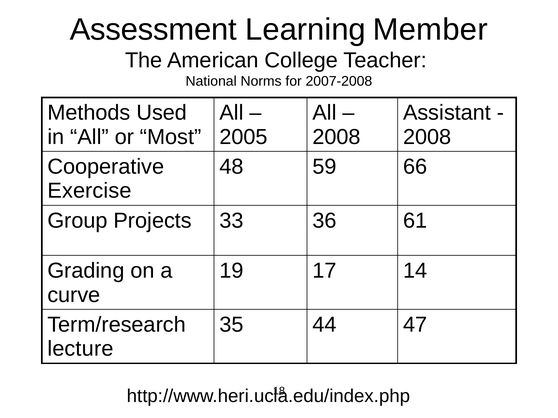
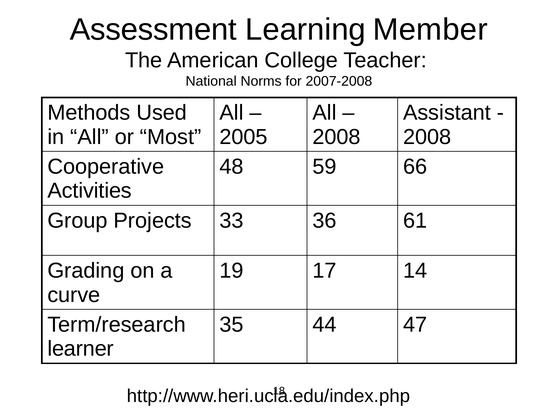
Exercise: Exercise -> Activities (90, 191)
lecture: lecture -> learner (81, 349)
